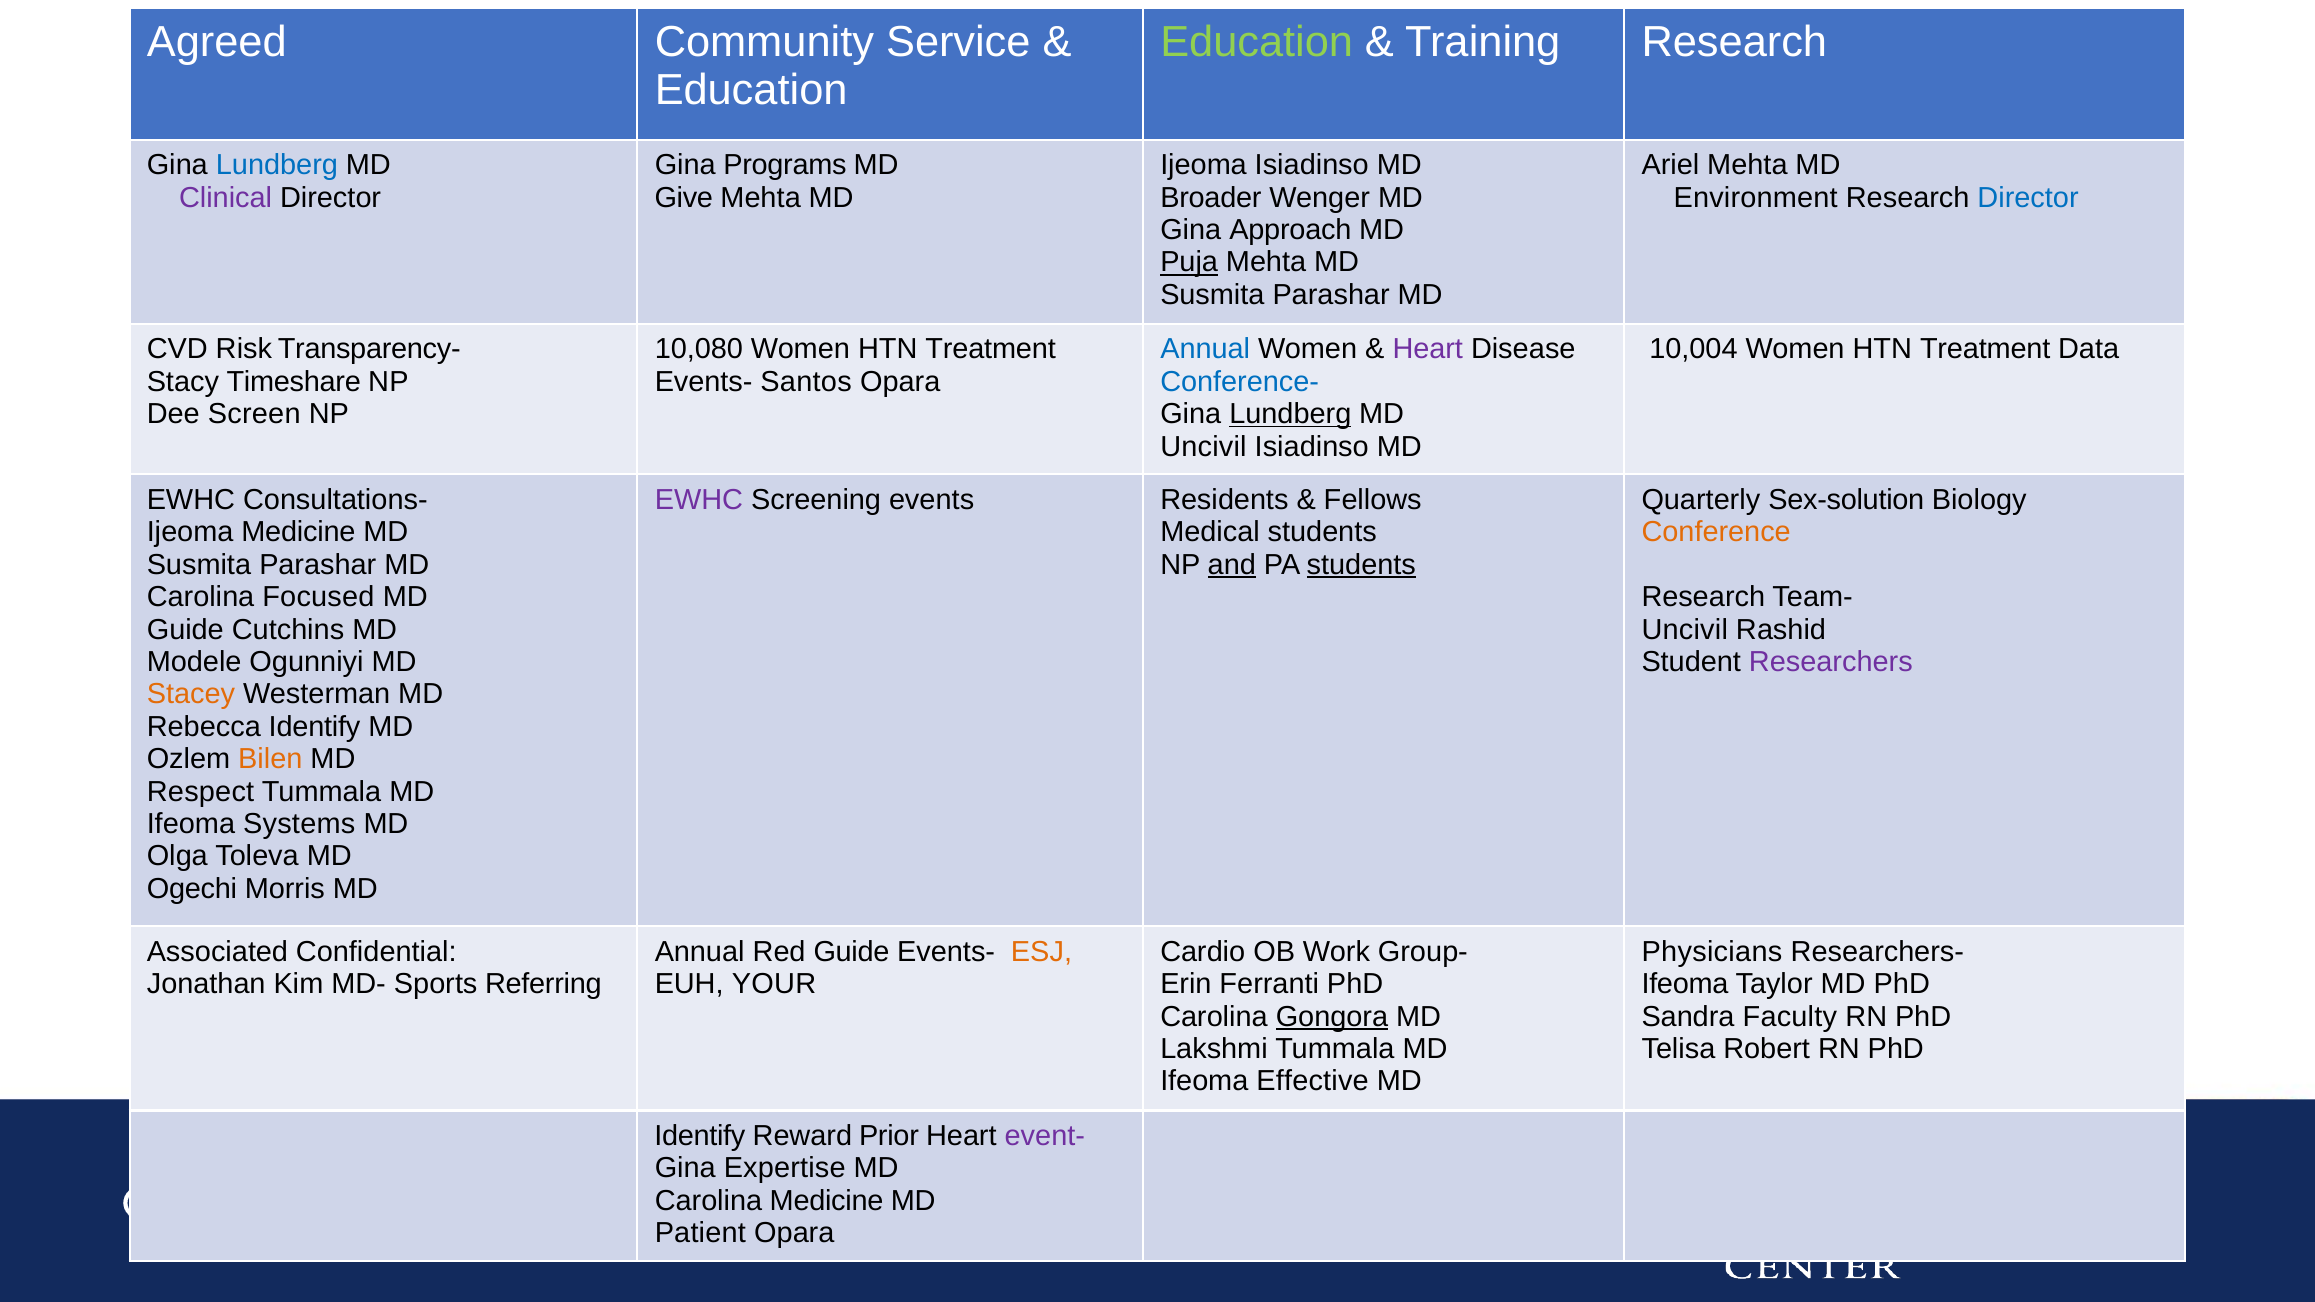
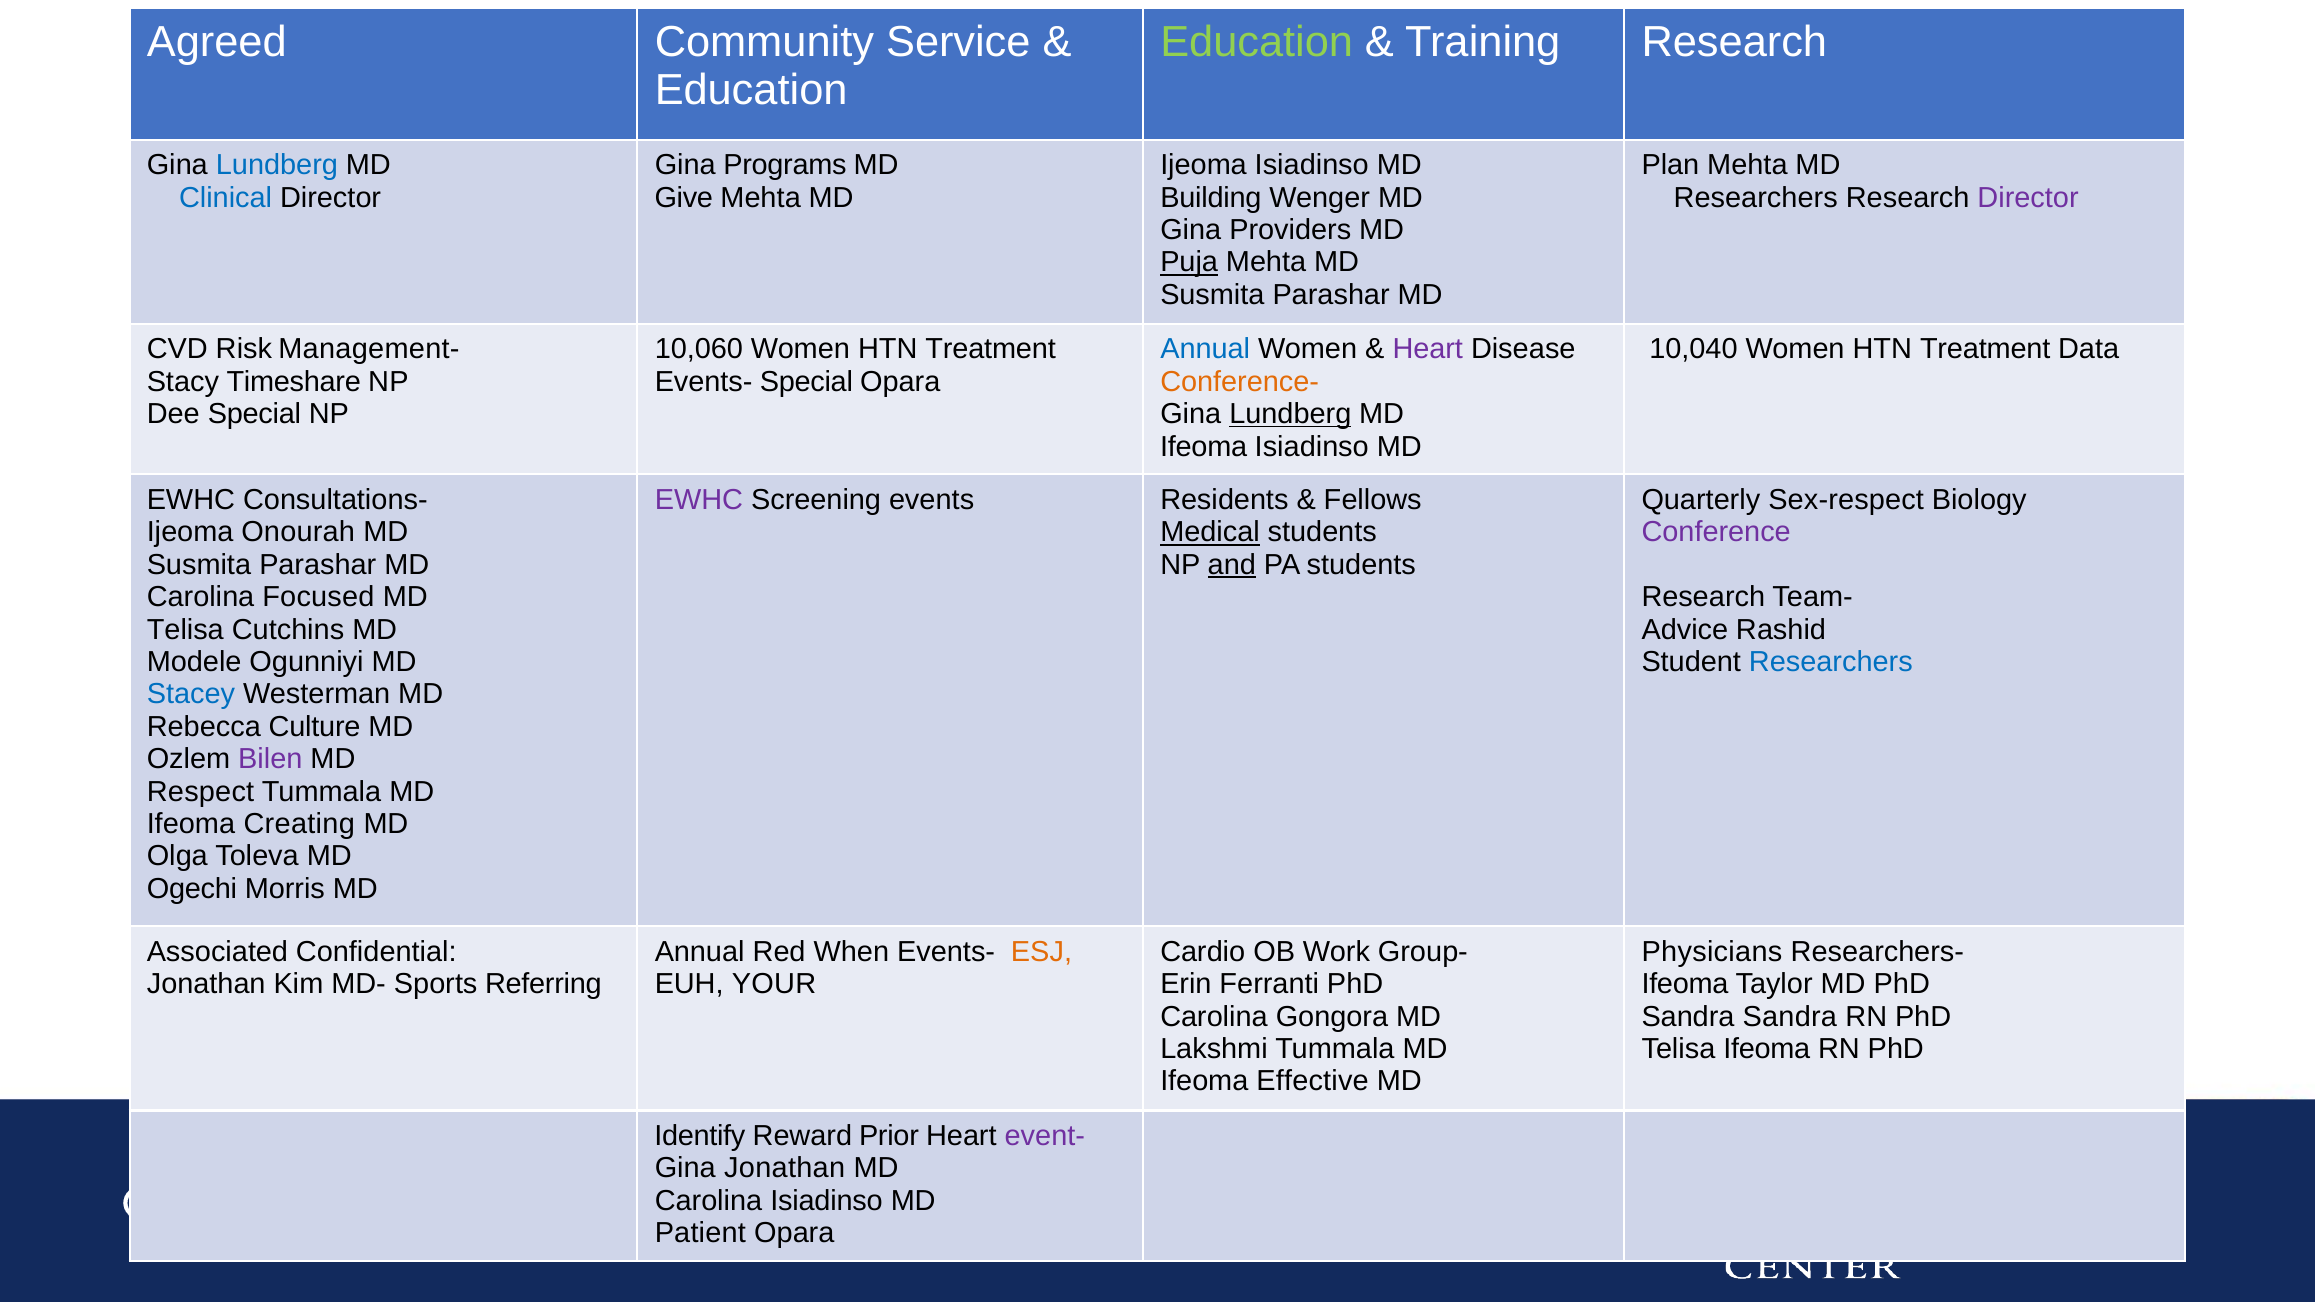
Ariel: Ariel -> Plan (1670, 165)
Clinical colour: purple -> blue (226, 198)
Broader: Broader -> Building (1211, 198)
Environment: Environment -> Researchers (1756, 198)
Director colour: blue -> purple (2028, 198)
Approach: Approach -> Providers (1290, 230)
Transparency-: Transparency- -> Management- (369, 349)
10,080: 10,080 -> 10,060 (699, 349)
10,004: 10,004 -> 10,040 (1693, 349)
Events- Santos: Santos -> Special (806, 382)
Conference- colour: blue -> orange (1240, 382)
Dee Screen: Screen -> Special (254, 414)
Uncivil: Uncivil -> Ifeoma (1204, 447)
Sex-solution: Sex-solution -> Sex-respect (1846, 500)
Ijeoma Medicine: Medicine -> Onourah (298, 532)
Medical underline: none -> present (1210, 532)
Conference colour: orange -> purple (1716, 532)
students underline: present -> none (1361, 565)
Guide: Guide -> Telisa (185, 630)
Uncivil: Uncivil -> Advice (1685, 630)
Researchers colour: purple -> blue (1831, 662)
Stacey colour: orange -> blue (191, 694)
Rebecca Identify: Identify -> Culture (315, 727)
Bilen colour: orange -> purple (270, 759)
Systems: Systems -> Creating (299, 824)
Red Guide: Guide -> When (851, 952)
Gongora underline: present -> none (1332, 1017)
Sandra Faculty: Faculty -> Sandra (1790, 1017)
Telisa Robert: Robert -> Ifeoma (1767, 1049)
Gina Expertise: Expertise -> Jonathan (785, 1168)
Carolina Medicine: Medicine -> Isiadinso (827, 1201)
